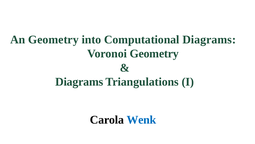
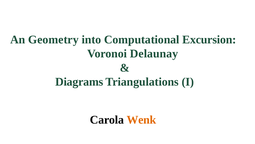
Computational Diagrams: Diagrams -> Excursion (209, 39)
Voronoi Geometry: Geometry -> Delaunay (154, 53)
Wenk colour: blue -> orange (141, 119)
